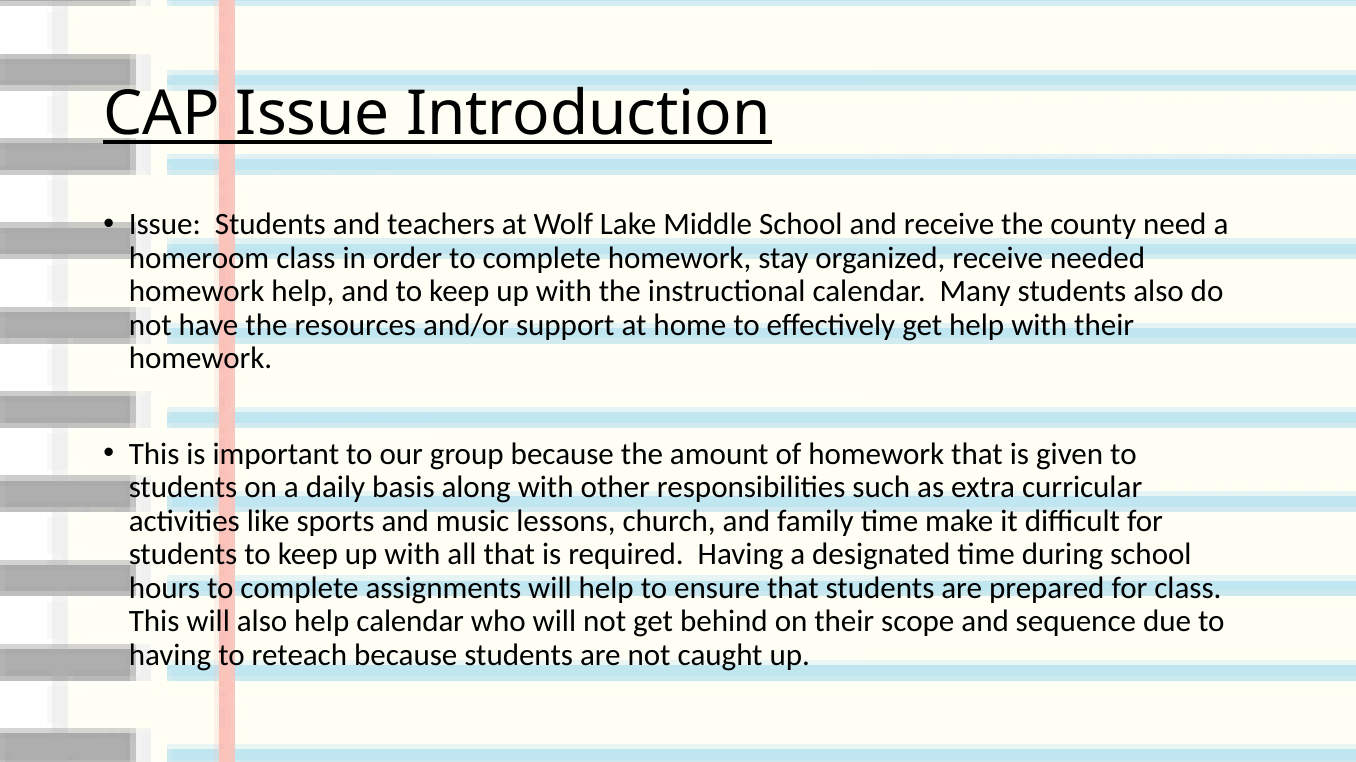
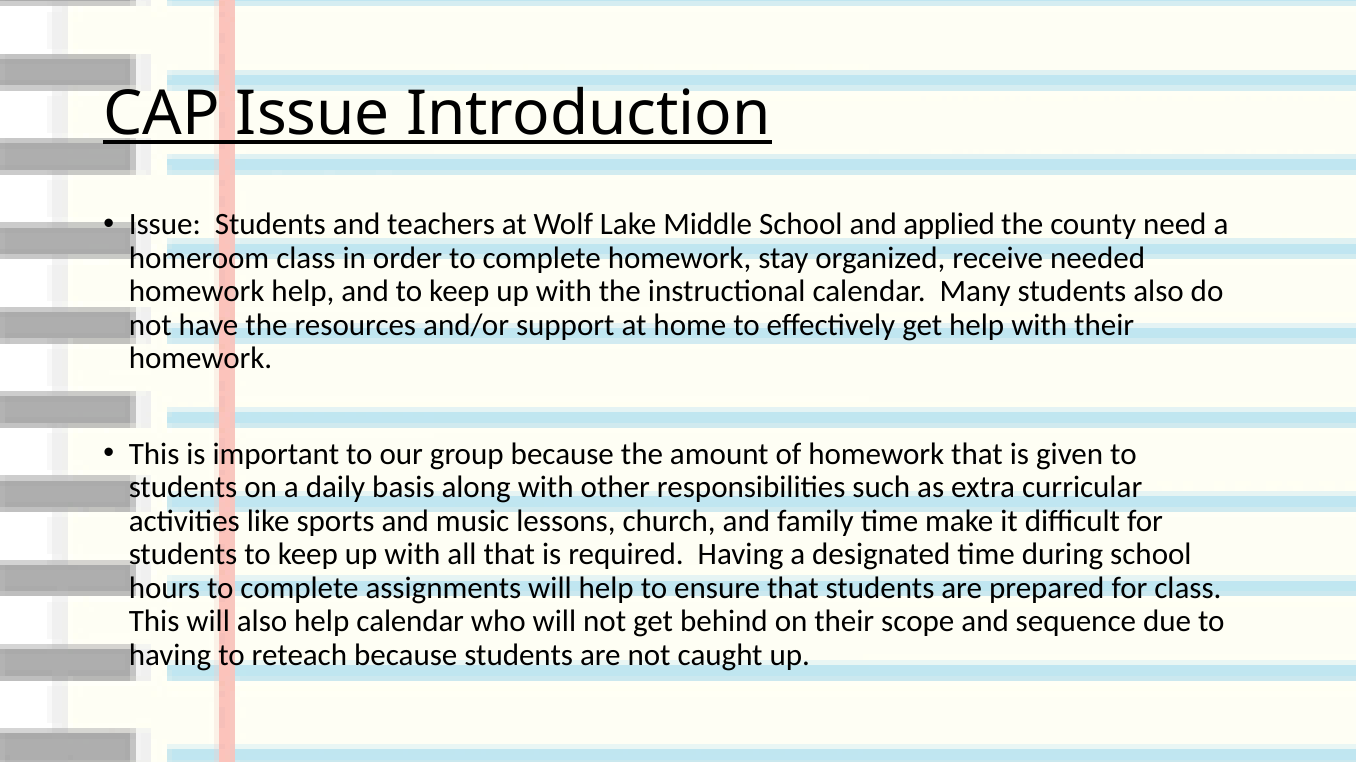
and receive: receive -> applied (949, 225)
